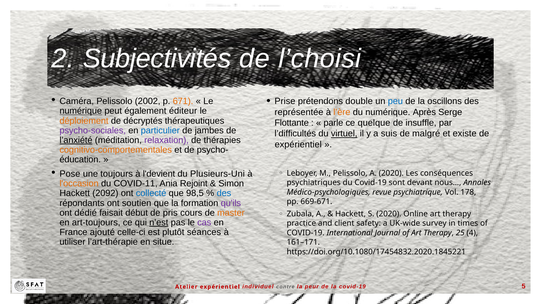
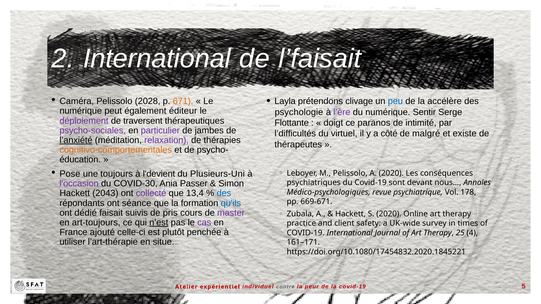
2 Subjectivités: Subjectivités -> International (157, 59)
l’choisi: l’choisi -> l’faisait (320, 59)
2002: 2002 -> 2028 (148, 101)
Prise: Prise -> Layla (285, 101)
double: double -> clivage (359, 101)
oscillons: oscillons -> accélère (445, 101)
numérique underline: present -> none (81, 111)
représentée: représentée -> psychologie (299, 112)
l’ère colour: orange -> purple (342, 112)
Après: Après -> Sentir (424, 112)
déploiement colour: orange -> purple (84, 121)
décryptés: décryptés -> traversent (143, 121)
parle: parle -> doigt (333, 123)
quelque: quelque -> paranos (374, 123)
insuffle: insuffle -> intimité (421, 123)
particulier colour: blue -> purple (160, 131)
virtuel underline: present -> none (344, 134)
suis: suis -> côté (389, 134)
expérientiel: expérientiel -> thérapeutes (298, 145)
l'occasion colour: orange -> purple (79, 184)
COVID-11: COVID-11 -> COVID-30 (136, 184)
Rejoint: Rejoint -> Passer (194, 184)
2092: 2092 -> 2043 (105, 194)
collecté colour: blue -> purple (151, 194)
98,5: 98,5 -> 13,4 (195, 194)
soutien: soutien -> séance (137, 203)
qu'ils colour: purple -> blue (231, 203)
début: début -> suivis (137, 213)
master colour: orange -> purple (231, 213)
séances: séances -> penchée (204, 232)
